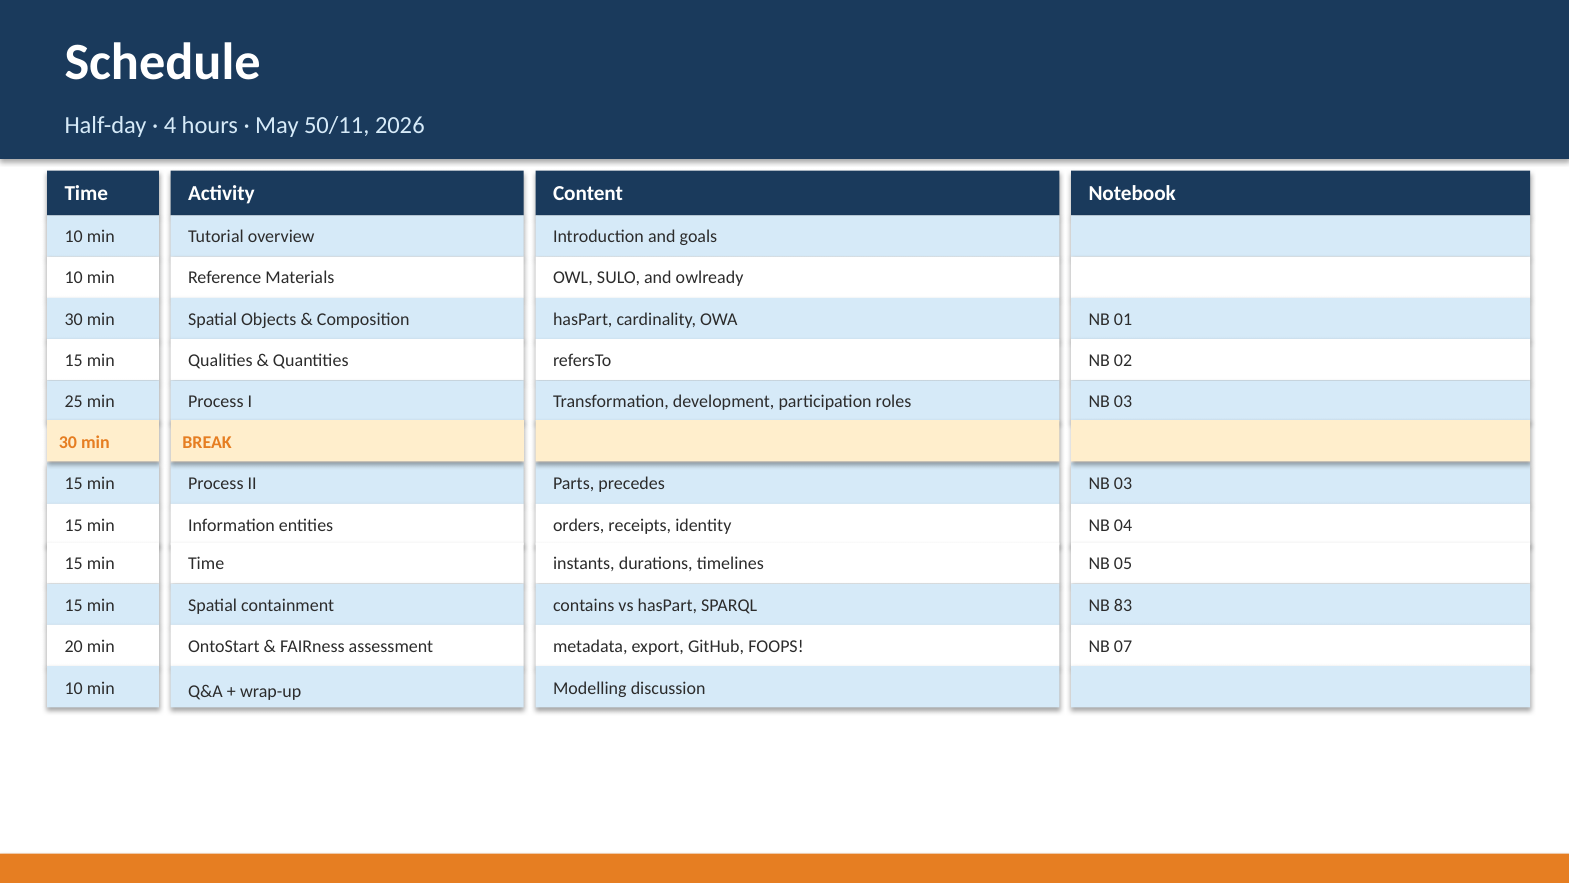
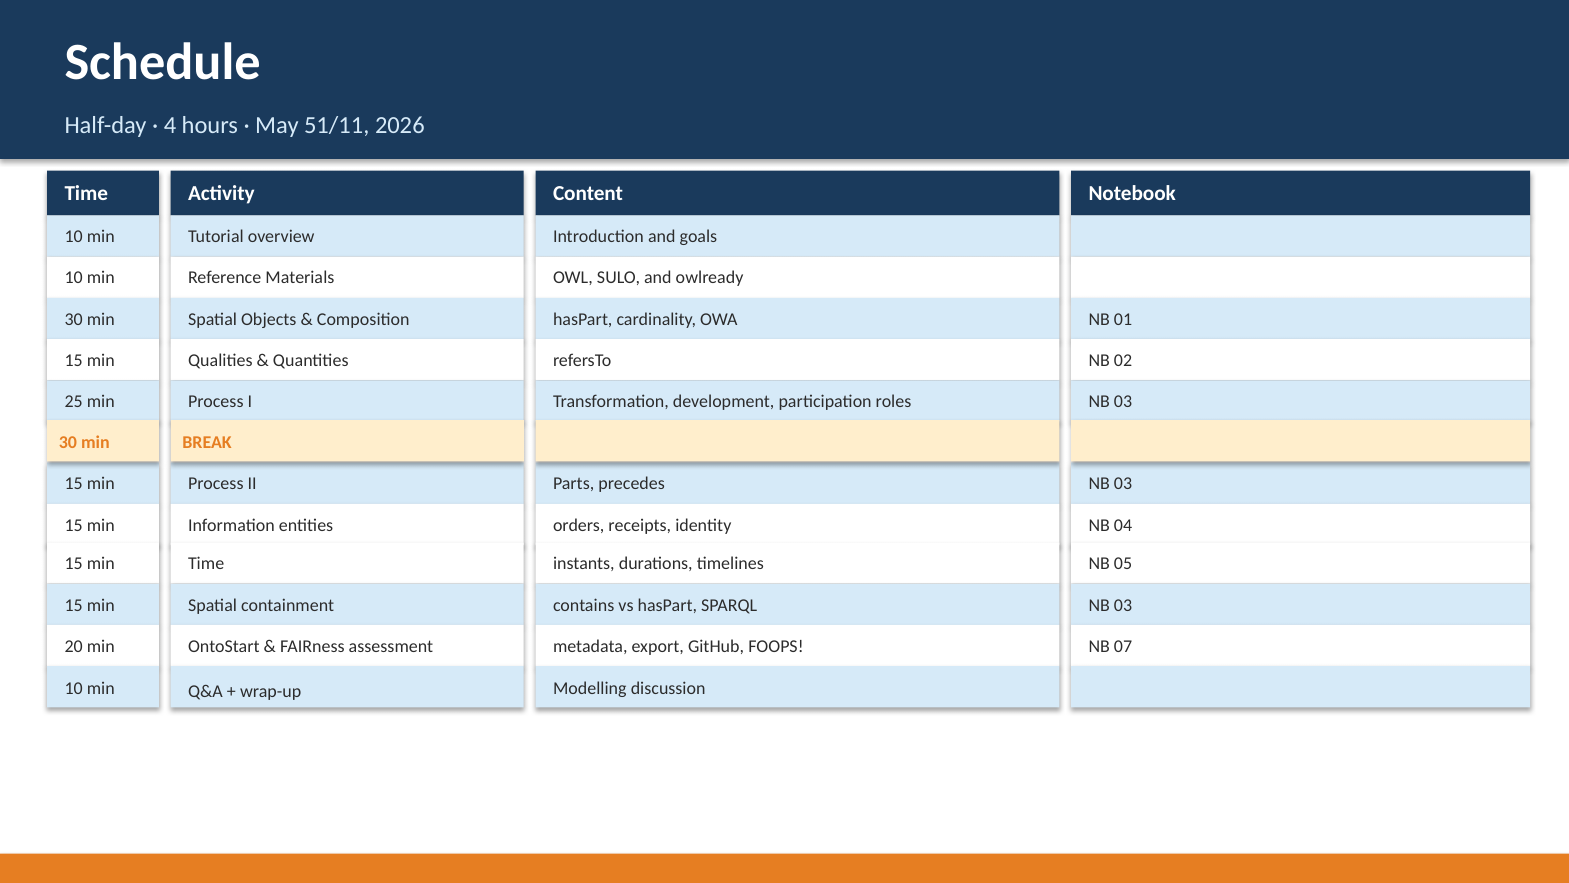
50/11: 50/11 -> 51/11 (337, 126)
SPARQL NB 83: 83 -> 03 (1123, 605)
